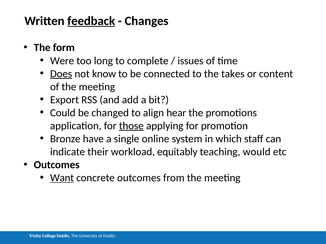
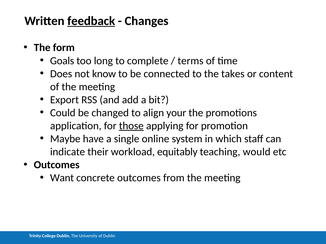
Were: Were -> Goals (62, 61)
issues: issues -> terms (191, 61)
Does underline: present -> none (61, 74)
hear: hear -> your (176, 113)
Bronze: Bronze -> Maybe (65, 139)
Want underline: present -> none (62, 178)
